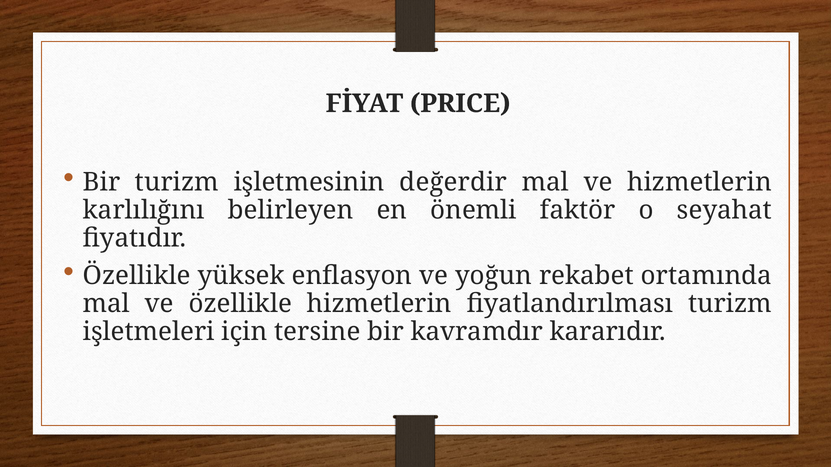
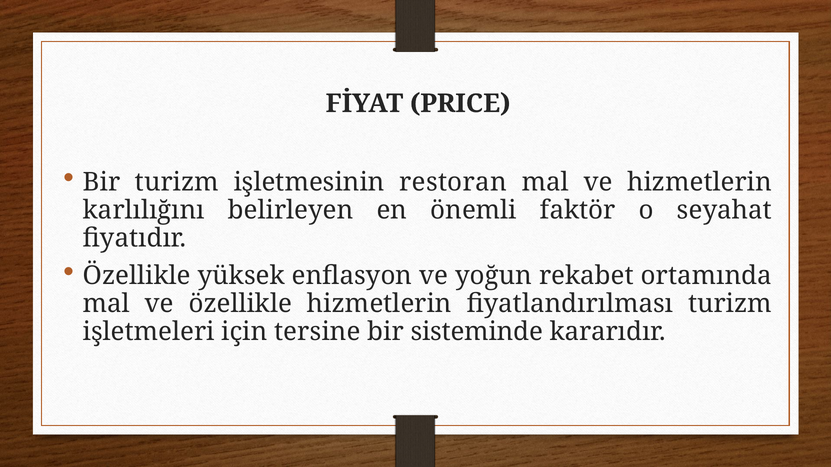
değerdir: değerdir -> restoran (453, 182)
kavramdır: kavramdır -> sisteminde (477, 332)
